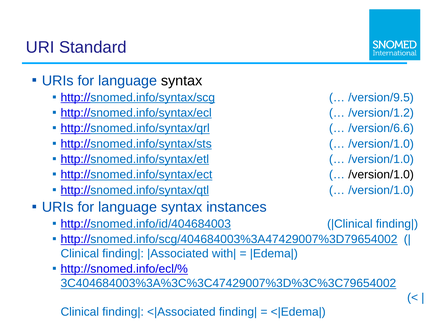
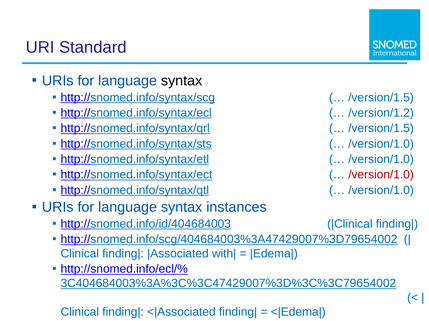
/version/9.5: /version/9.5 -> /version/1.5 (381, 98)
/version/6.6: /version/6.6 -> /version/1.5 (381, 129)
/version/1.0 colour: black -> red (381, 175)
